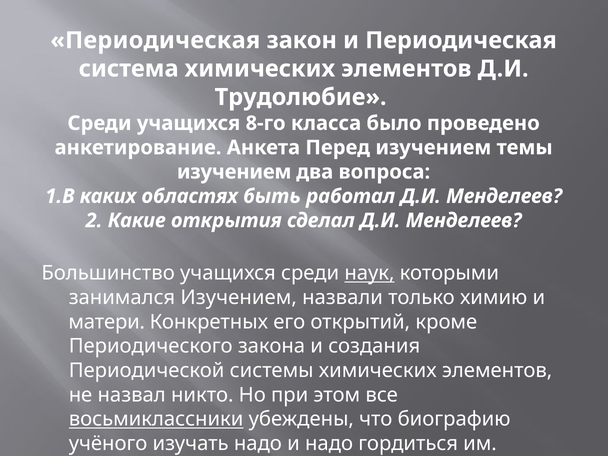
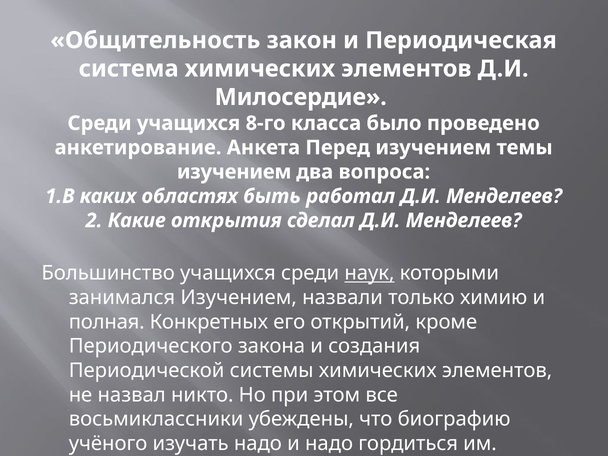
Периодическая: Периодическая -> Общительность (155, 40)
Трудолюбие: Трудолюбие -> Милосердие (301, 97)
матери: матери -> полная (107, 322)
восьмиклассники underline: present -> none (156, 419)
